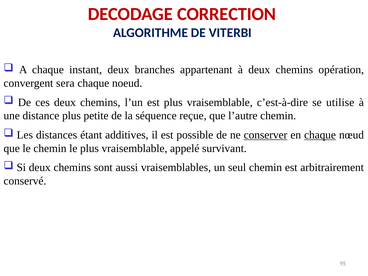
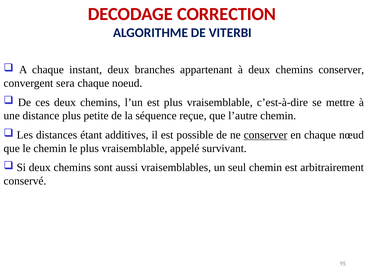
chemins opération: opération -> conserver (341, 70)
utilise: utilise -> mettre (340, 102)
chaque underline: present -> none (320, 135)
